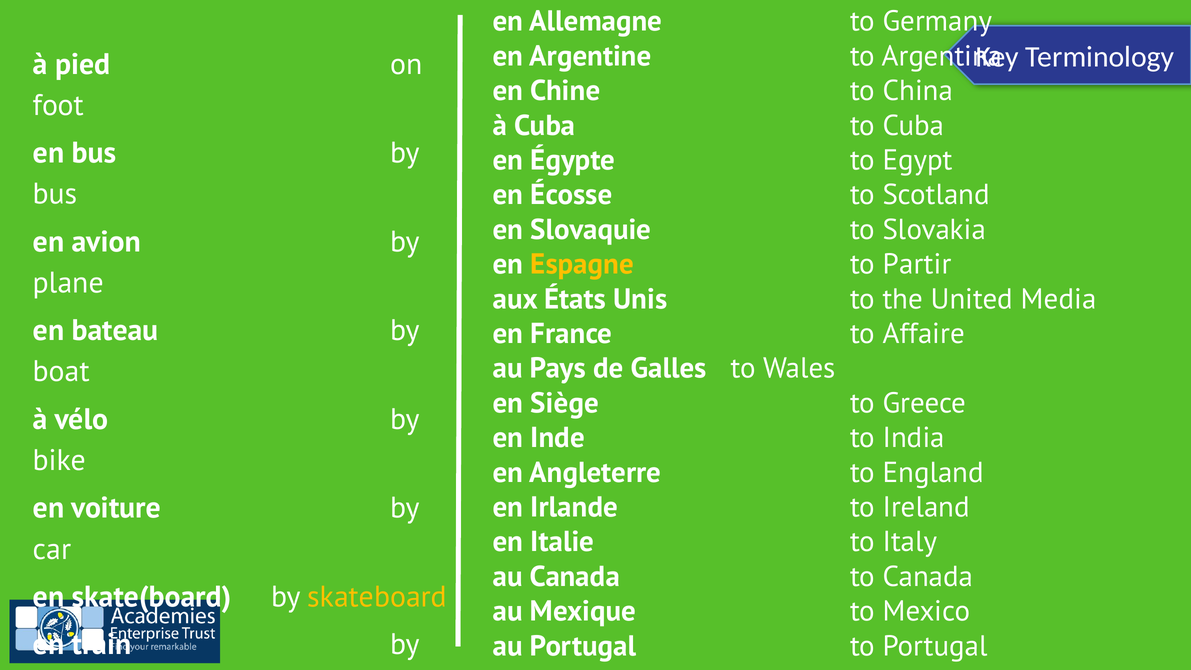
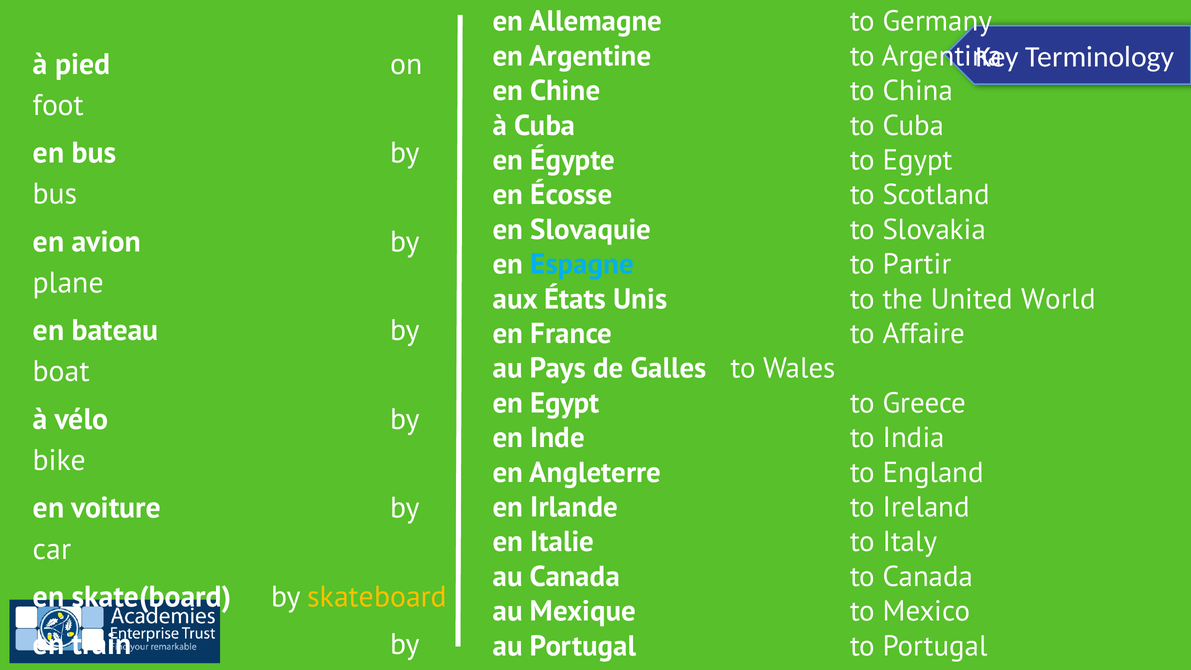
Espagne colour: yellow -> light blue (582, 264)
Media: Media -> World (1058, 299)
en Siège: Siège -> Egypt (565, 403)
